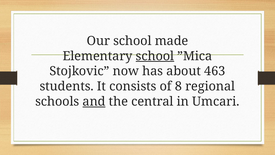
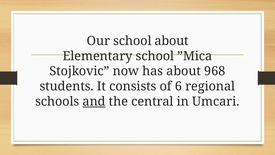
school made: made -> about (172, 41)
school underline: present -> none (155, 56)
463: 463 -> 968 (215, 71)
8: 8 -> 6 (178, 86)
